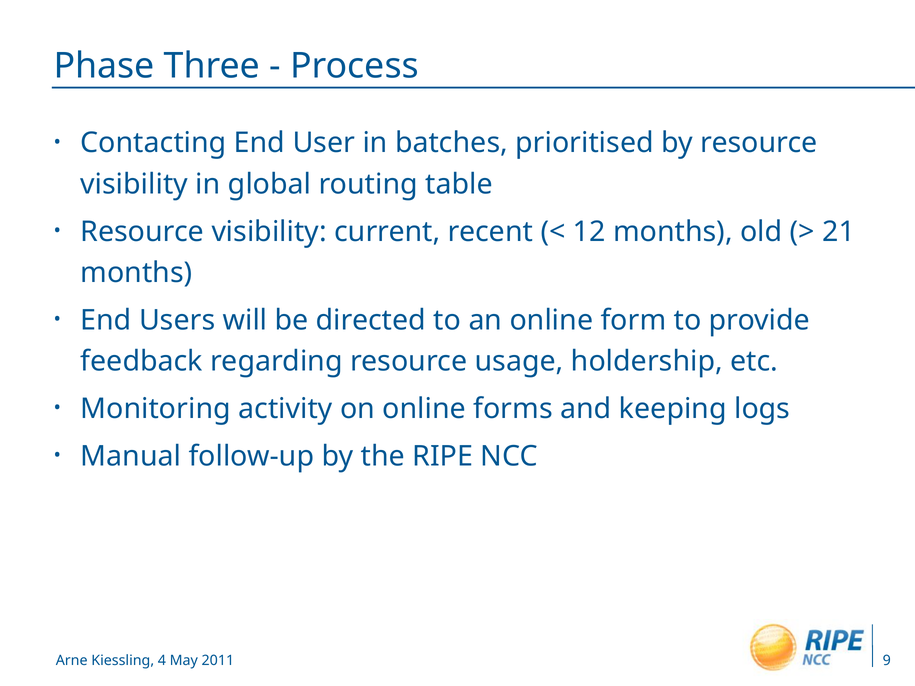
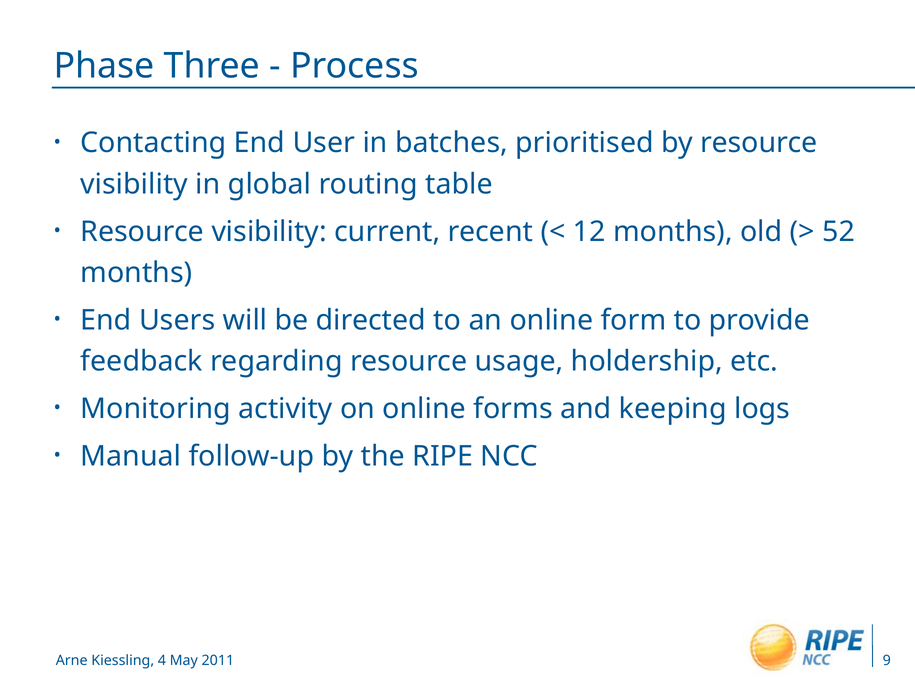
21: 21 -> 52 (839, 232)
